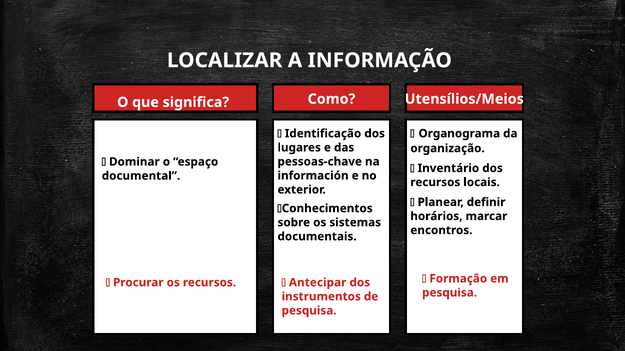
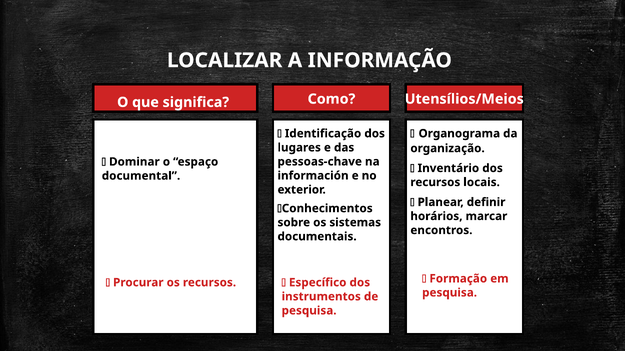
Antecipar: Antecipar -> Específico (318, 283)
